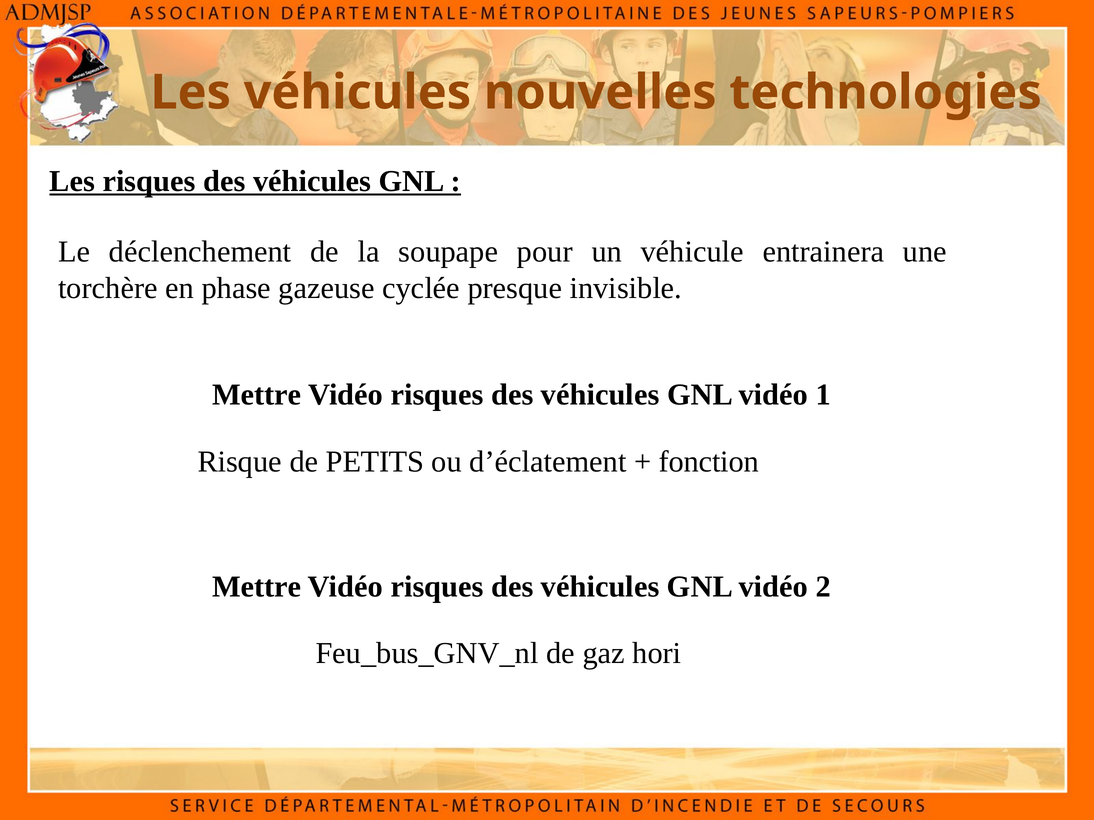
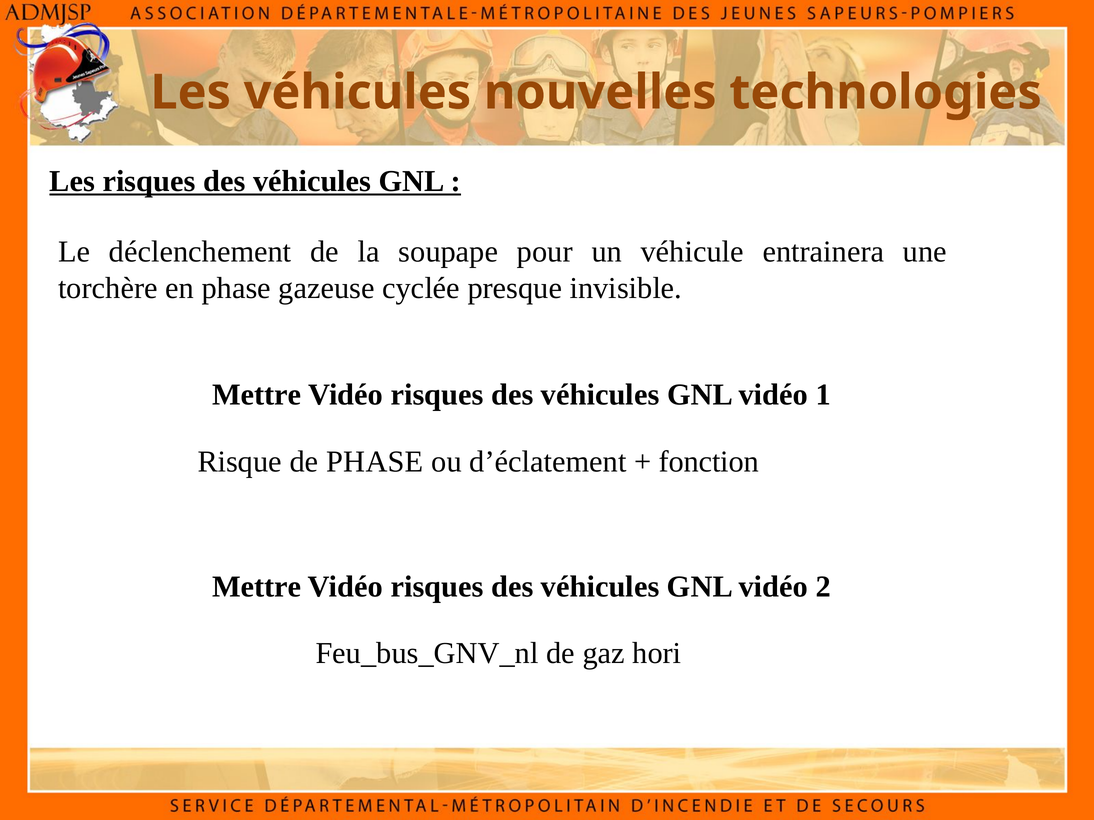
de PETITS: PETITS -> PHASE (375, 462)
